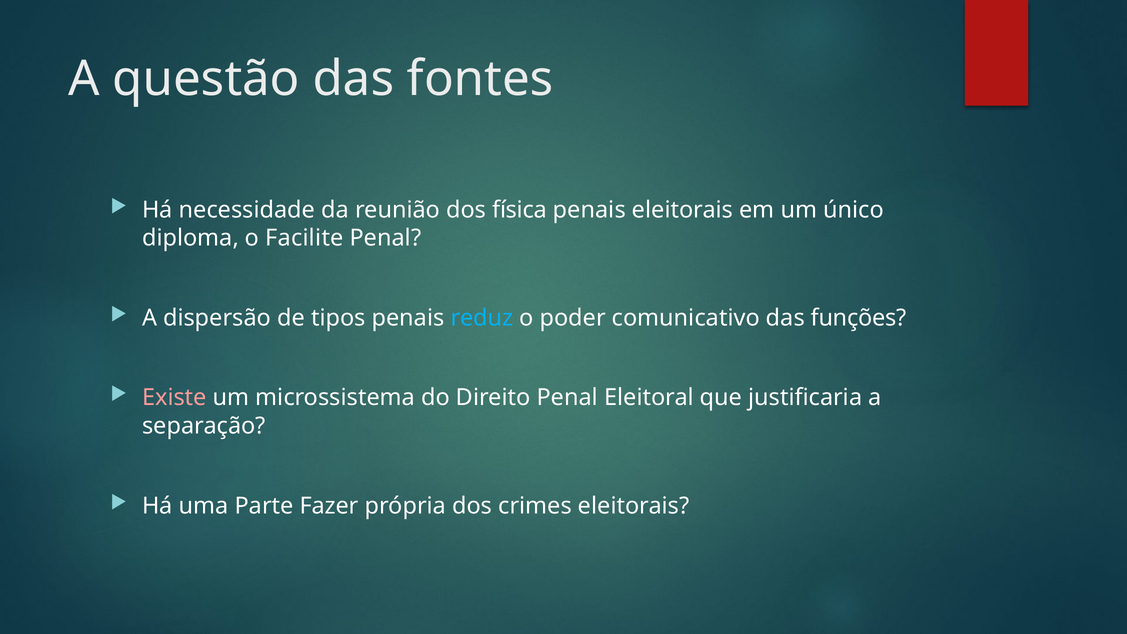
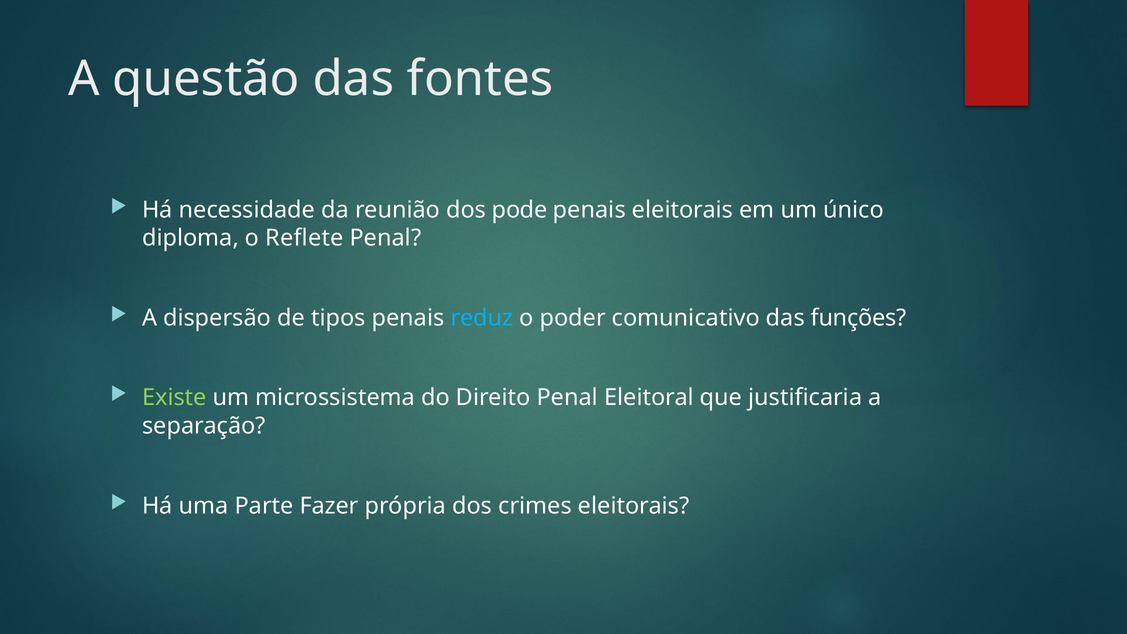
física: física -> pode (520, 210)
Facilite: Facilite -> Reflete (304, 238)
Existe colour: pink -> light green (174, 398)
